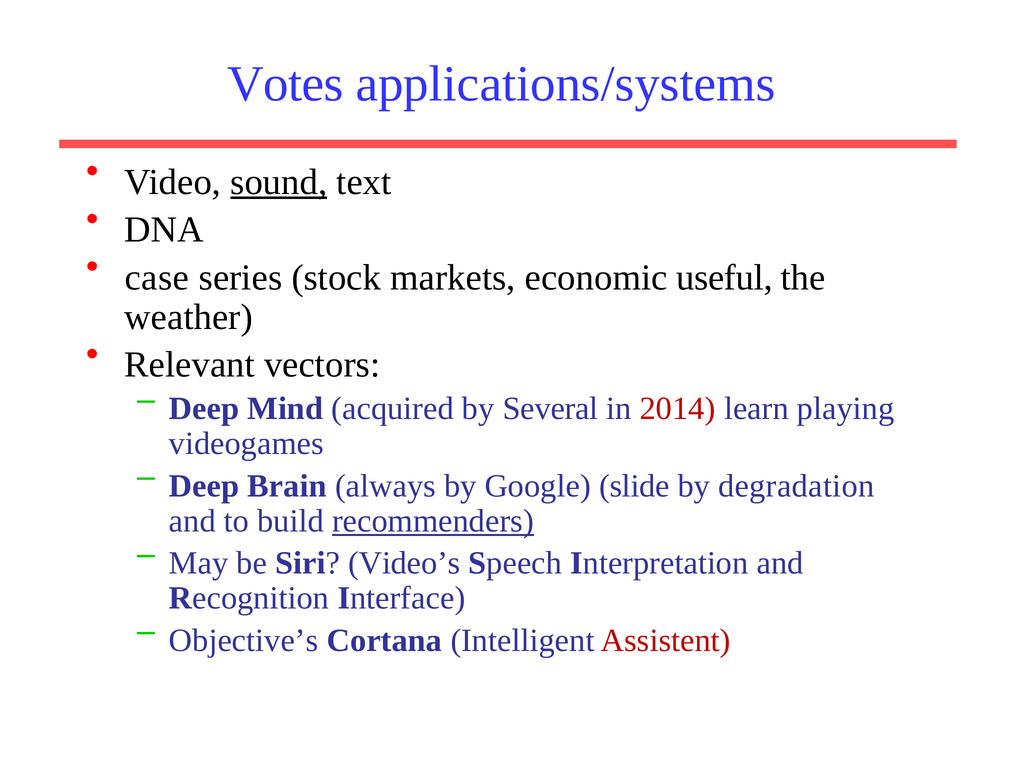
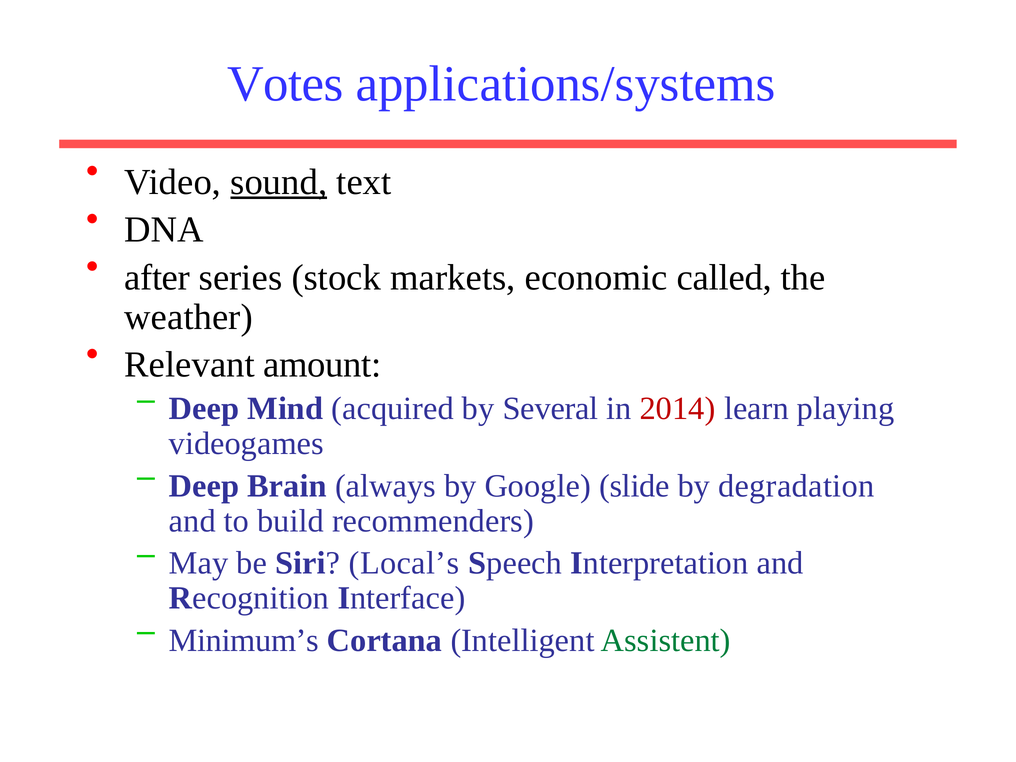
case: case -> after (157, 277)
useful: useful -> called (724, 277)
vectors: vectors -> amount (322, 365)
recommenders underline: present -> none (433, 521)
Video’s: Video’s -> Local’s (404, 563)
Objective’s: Objective’s -> Minimum’s (244, 640)
Assistent colour: red -> green (666, 640)
